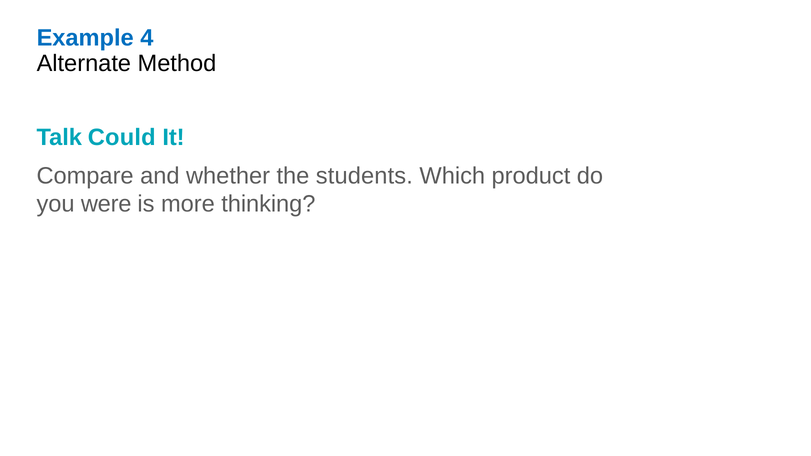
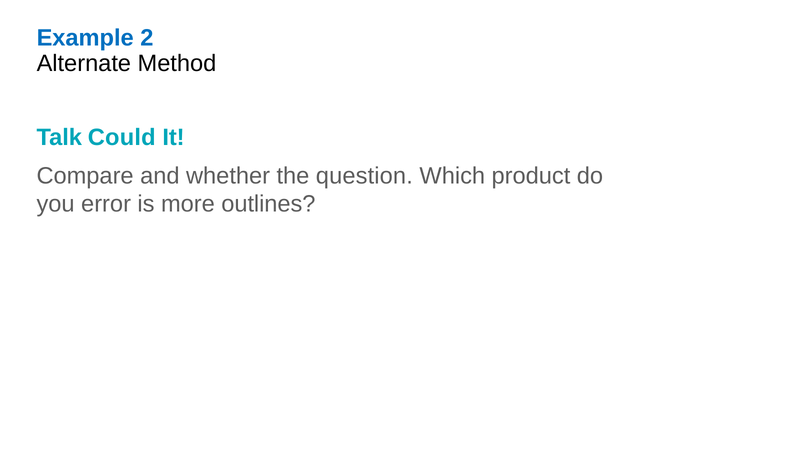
4: 4 -> 2 (147, 38)
students: students -> question (364, 176)
were: were -> error (106, 204)
thinking: thinking -> outlines (268, 204)
